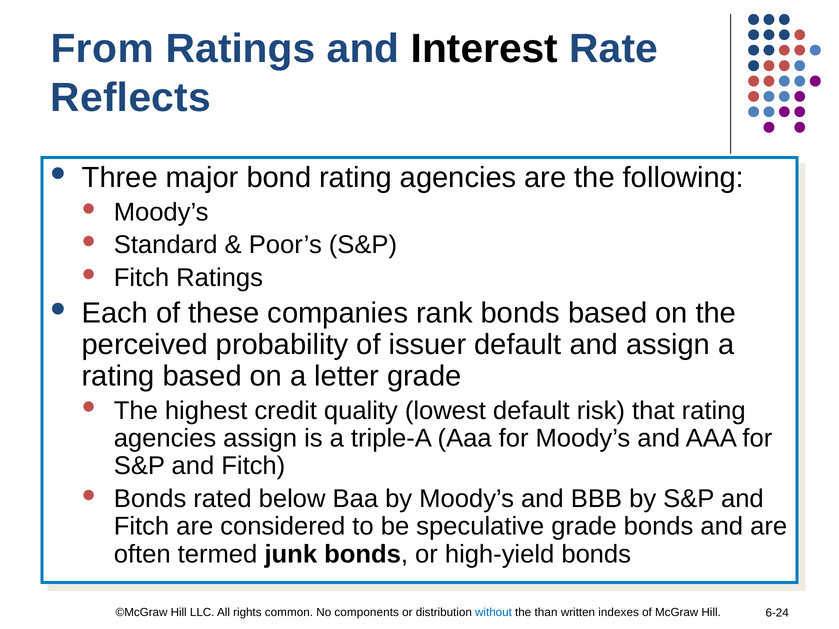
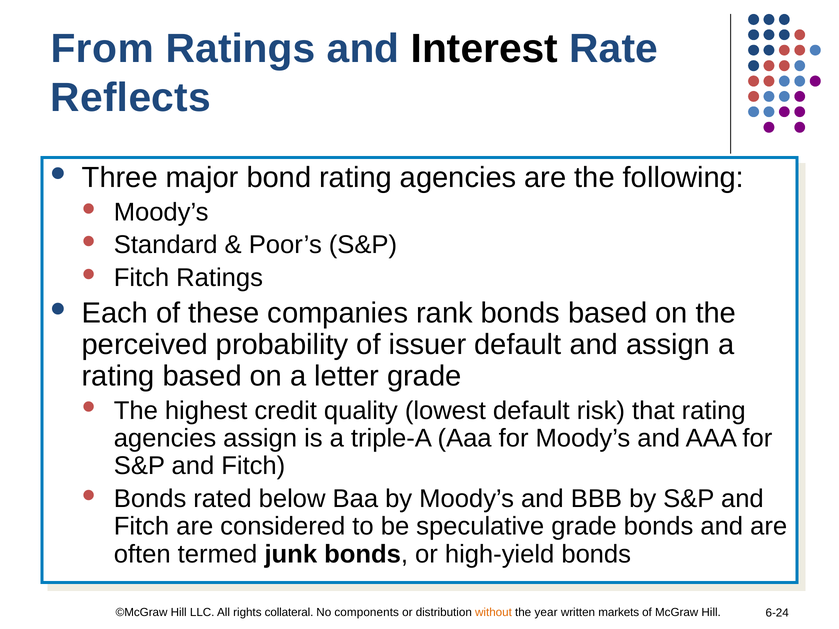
common: common -> collateral (289, 613)
without colour: blue -> orange (493, 613)
than: than -> year (546, 613)
indexes: indexes -> markets (619, 613)
